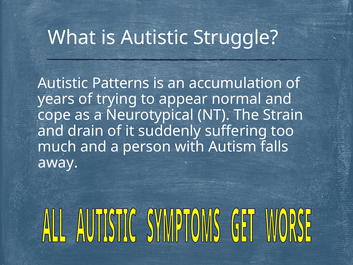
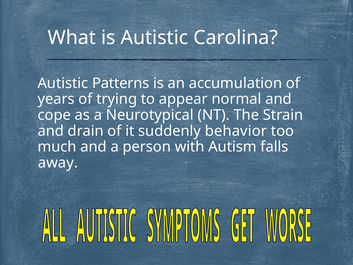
Struggle: Struggle -> Carolina (236, 38)
suffering: suffering -> behavior (236, 131)
